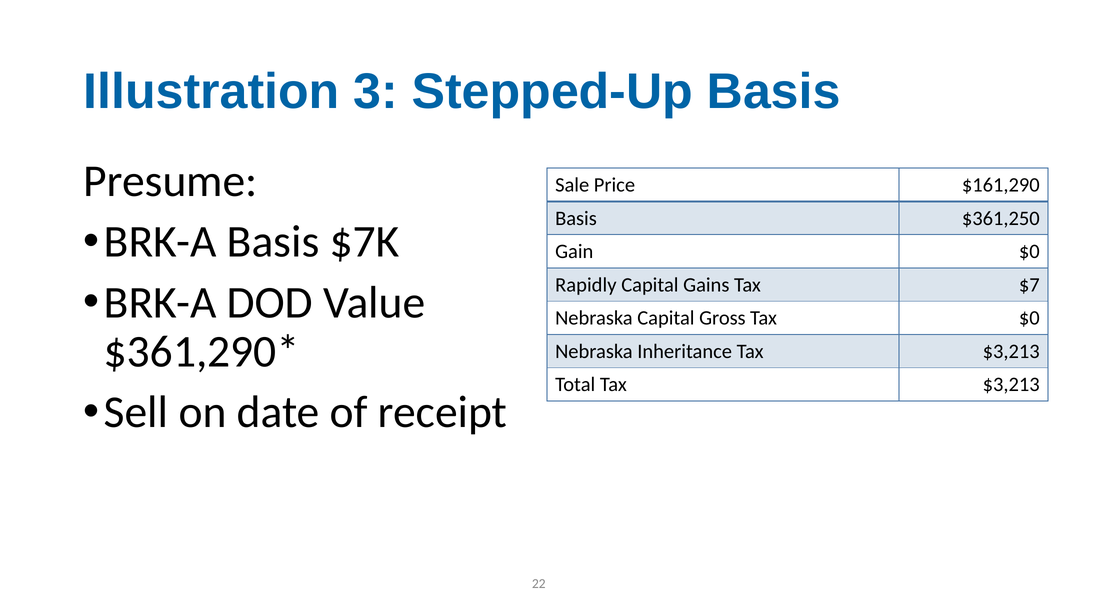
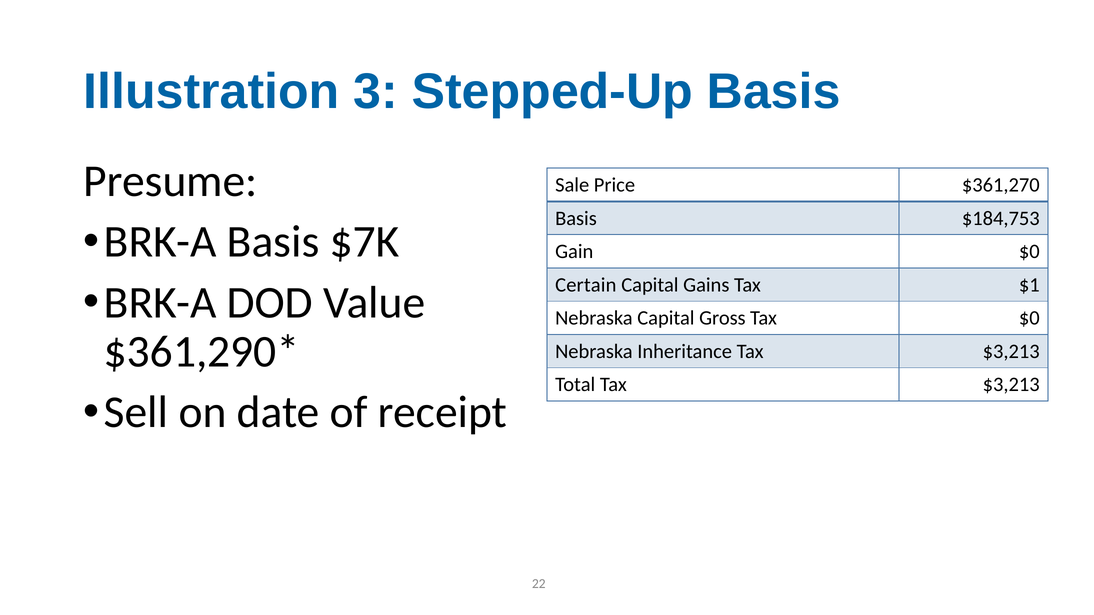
$161,290: $161,290 -> $361,270 (1001, 185)
$361,250: $361,250 -> $184,753 (1001, 218)
Rapidly: Rapidly -> Certain (586, 285)
$7: $7 -> $1 (1029, 285)
